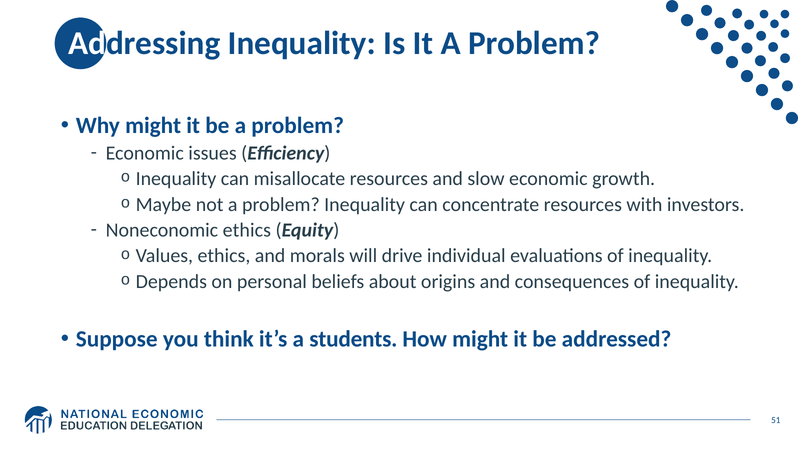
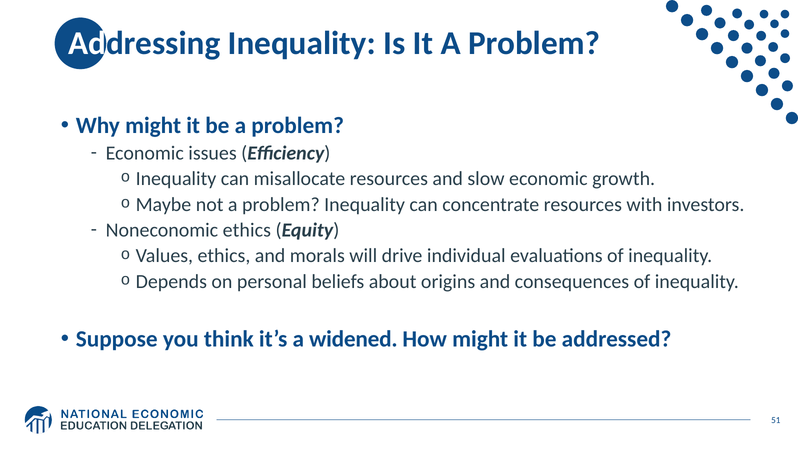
students: students -> widened (353, 339)
